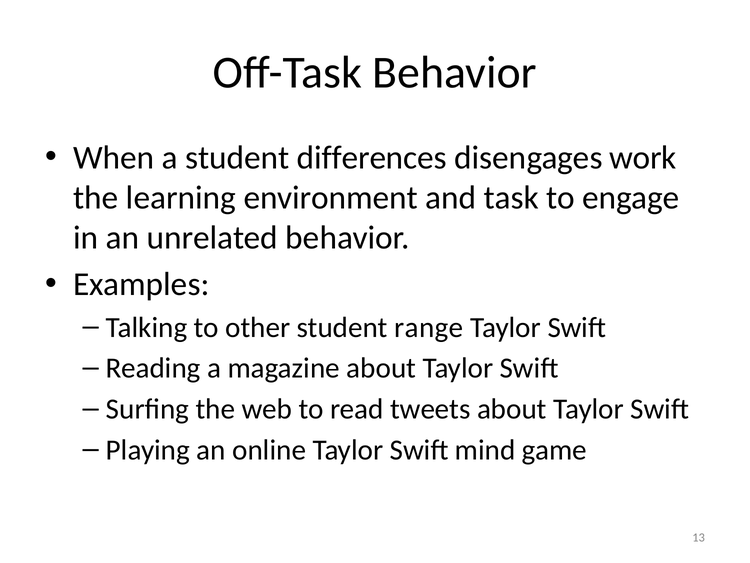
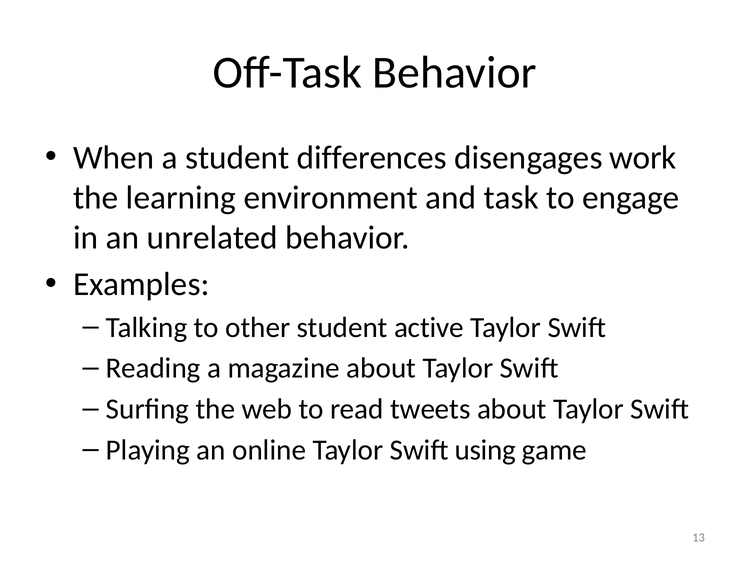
range: range -> active (429, 327)
mind: mind -> using (485, 449)
